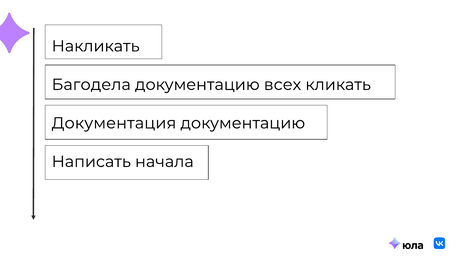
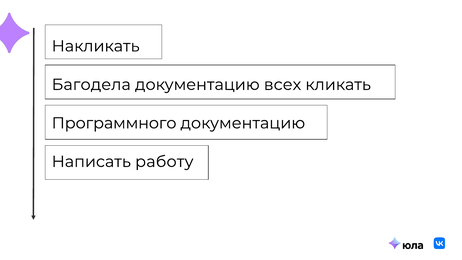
Документация: Документация -> Программного (114, 123)
начала: начала -> работу (164, 162)
